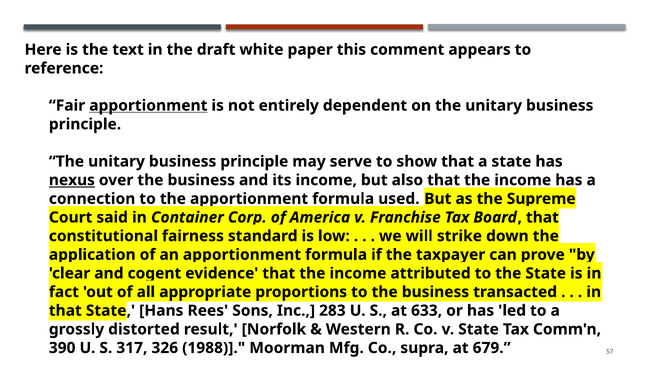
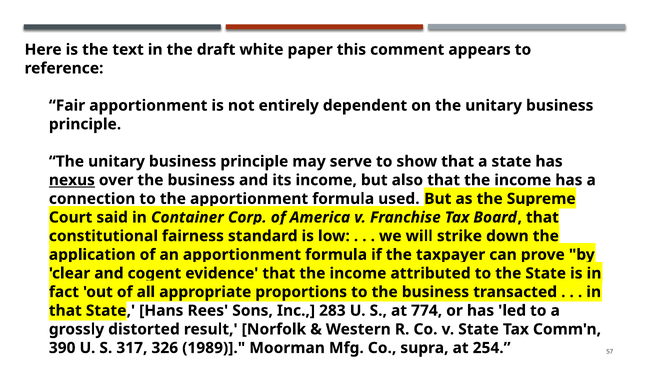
apportionment underline: present -> none (148, 106)
633: 633 -> 774 (427, 311)
1988: 1988 -> 1989 (214, 348)
679: 679 -> 254 (492, 348)
